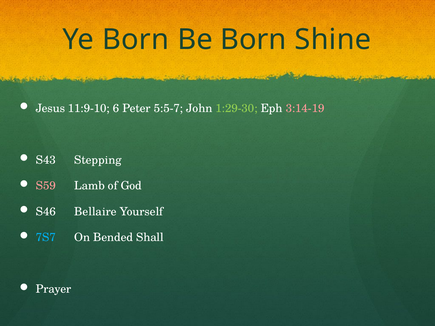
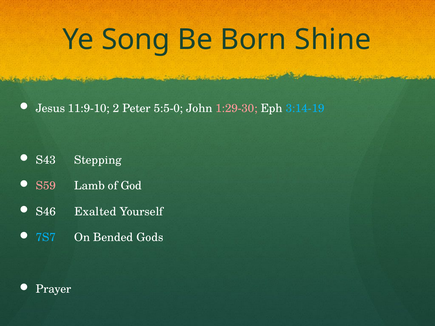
Ye Born: Born -> Song (136, 40)
6: 6 -> 2 (116, 108)
5:5-7: 5:5-7 -> 5:5-0 (168, 108)
1:29-30 colour: light green -> pink (237, 108)
3:14-19 colour: pink -> light blue (305, 108)
Bellaire: Bellaire -> Exalted (95, 212)
Shall: Shall -> Gods (150, 238)
